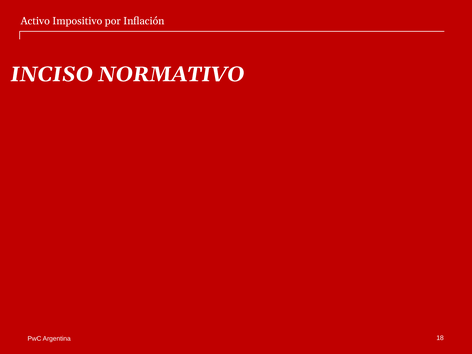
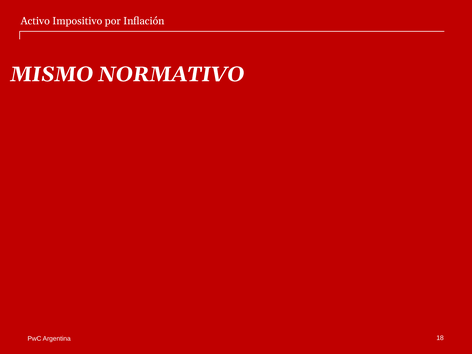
INCISO: INCISO -> MISMO (52, 74)
